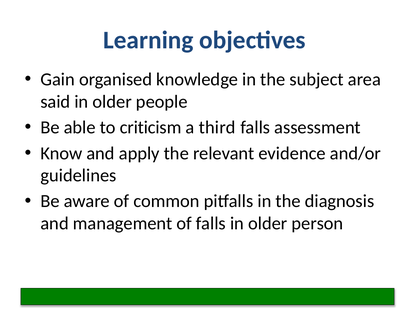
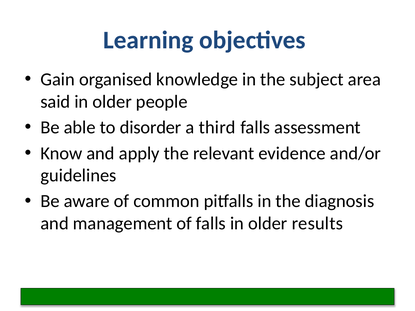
criticism: criticism -> disorder (151, 128)
person: person -> results (317, 224)
